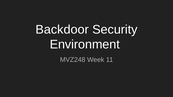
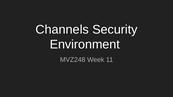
Backdoor: Backdoor -> Channels (62, 30)
